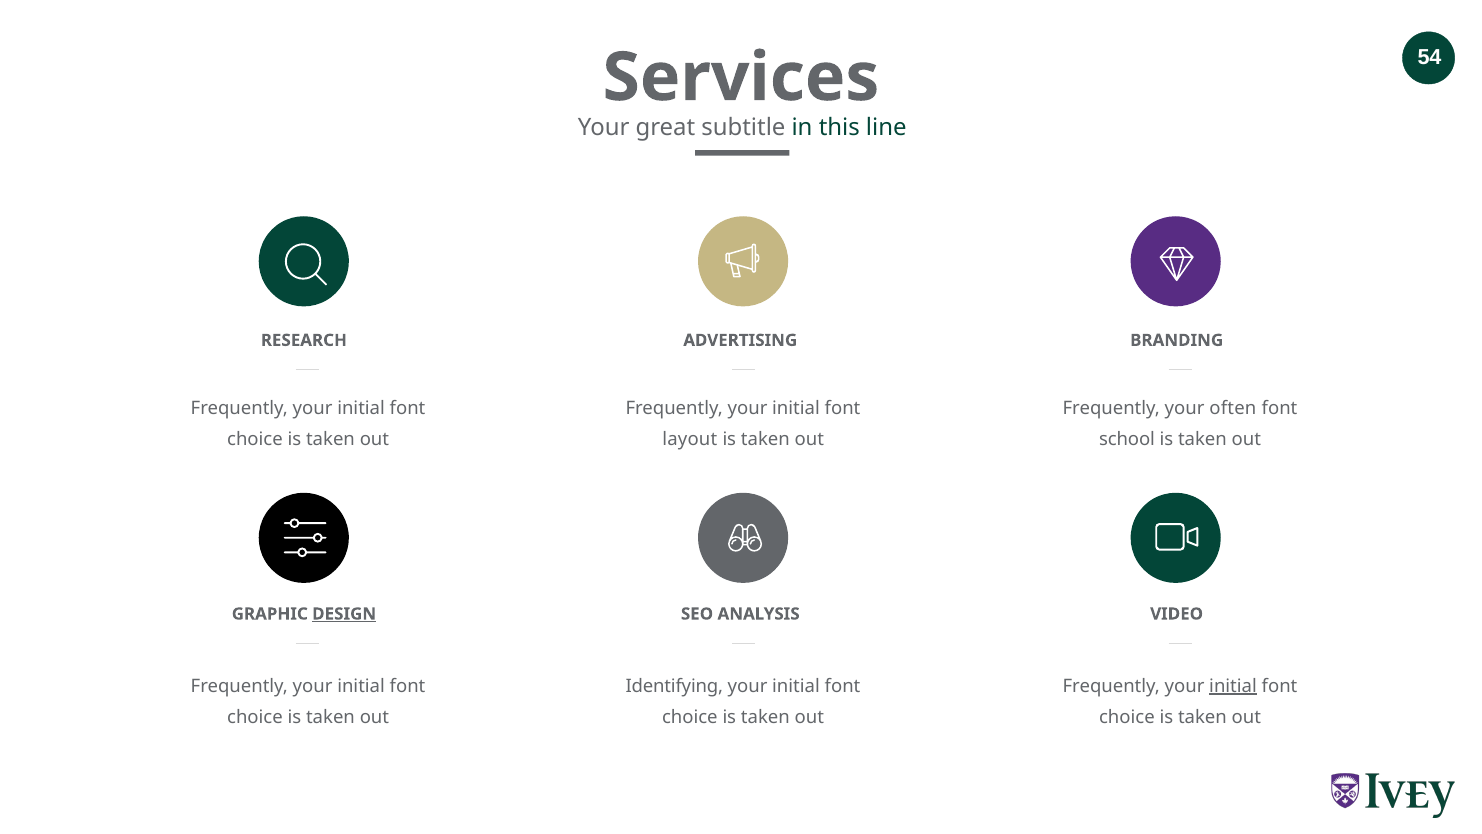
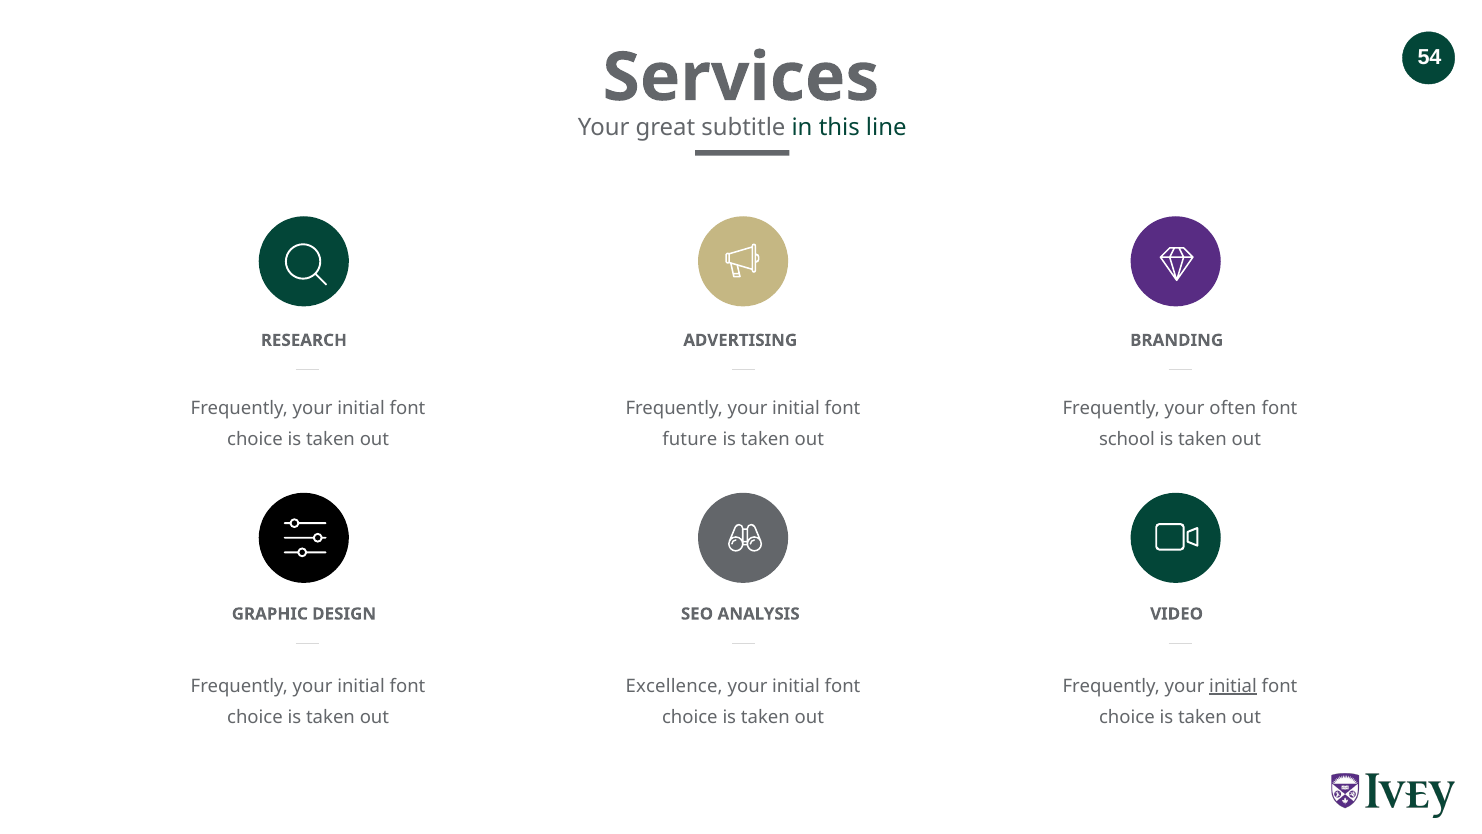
layout: layout -> future (690, 439)
DESIGN underline: present -> none (344, 614)
Identifying: Identifying -> Excellence (674, 686)
